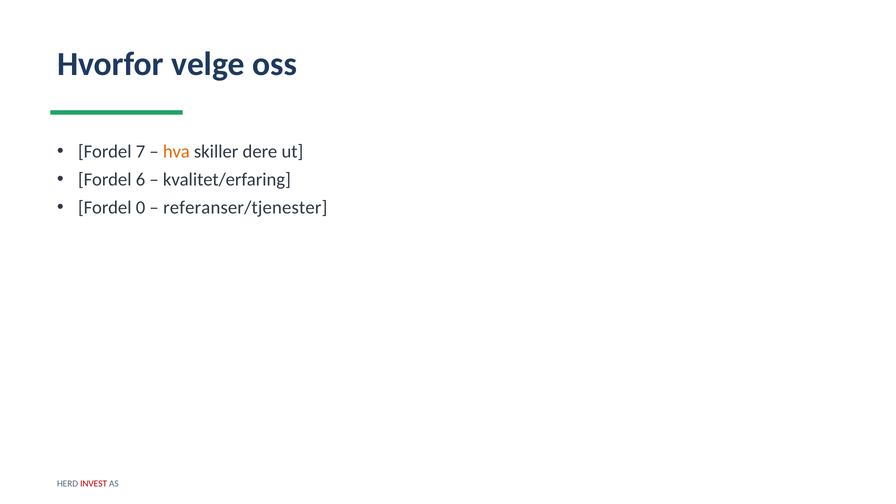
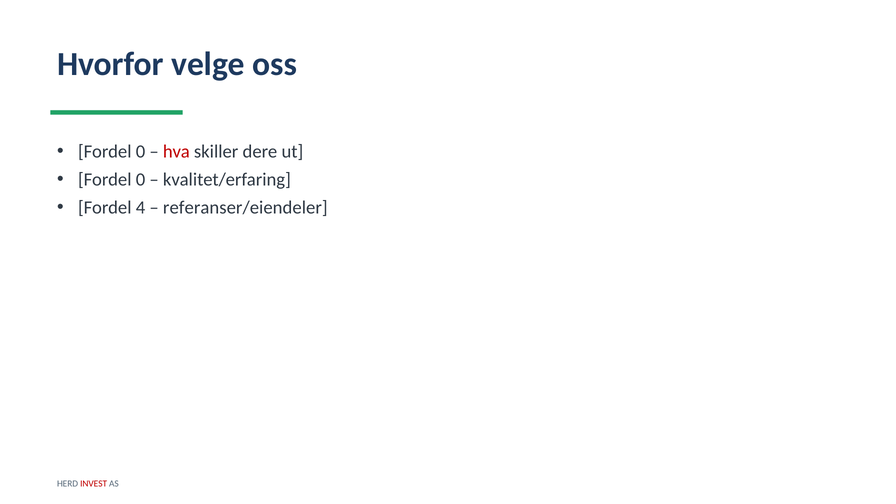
7: 7 -> 0 (141, 152)
hva colour: orange -> red (176, 152)
6: 6 -> 0 (141, 180)
0: 0 -> 4 (141, 208)
referanser/tjenester: referanser/tjenester -> referanser/eiendeler (245, 208)
